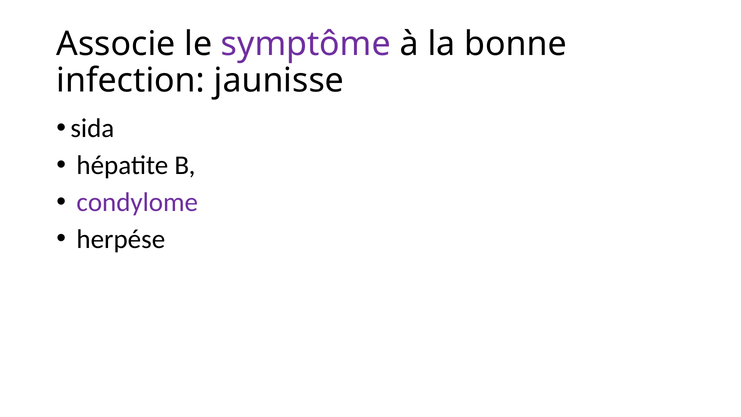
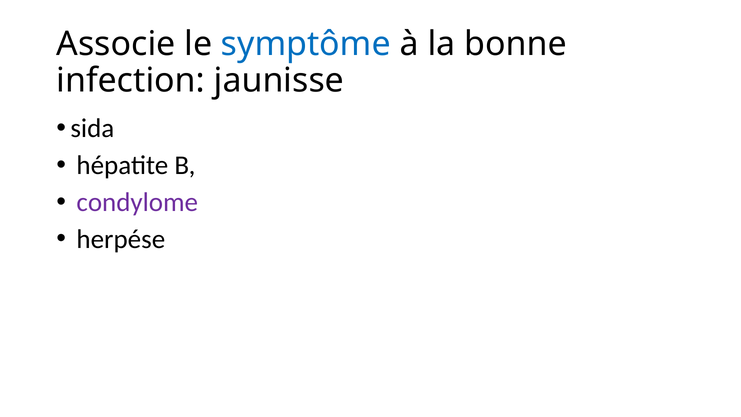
symptôme colour: purple -> blue (306, 44)
